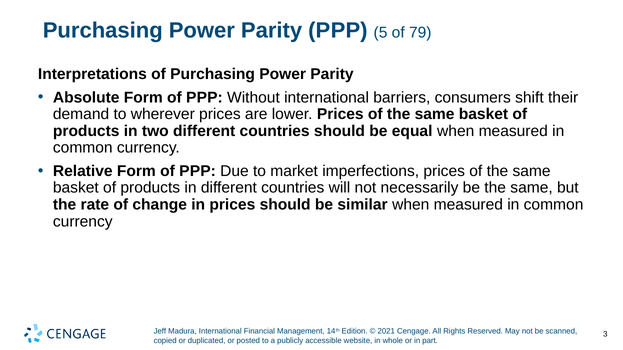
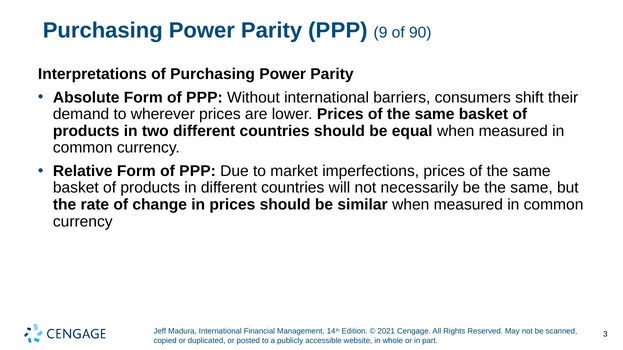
5: 5 -> 9 (381, 33)
79: 79 -> 90 (420, 33)
